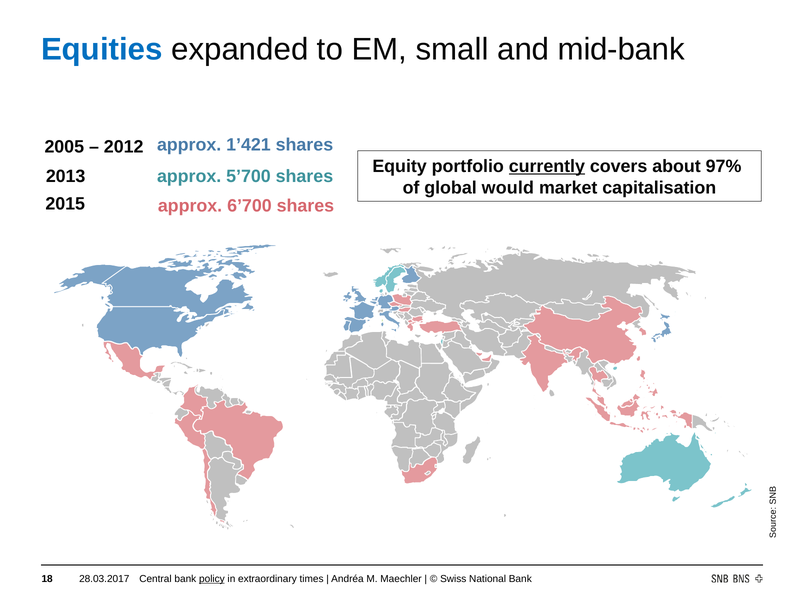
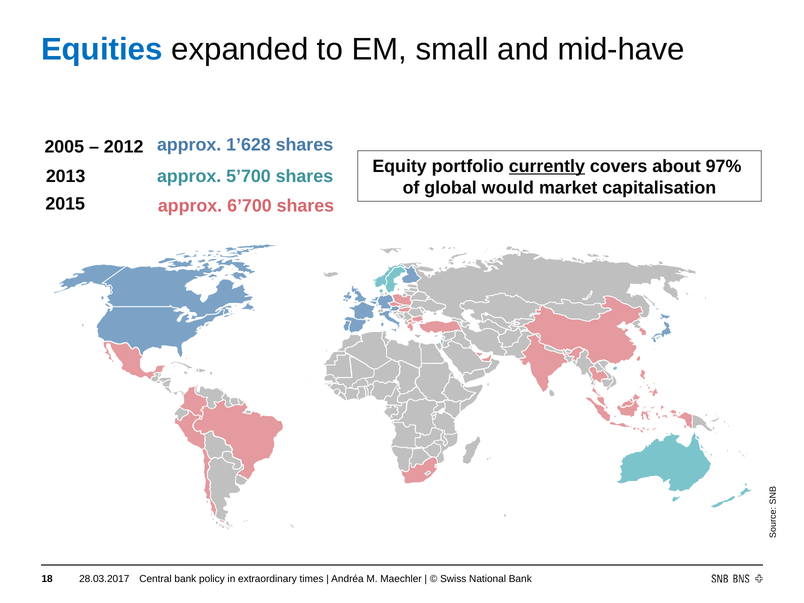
mid-bank: mid-bank -> mid-have (621, 49)
1’421: 1’421 -> 1’628 (248, 145)
policy underline: present -> none (212, 579)
